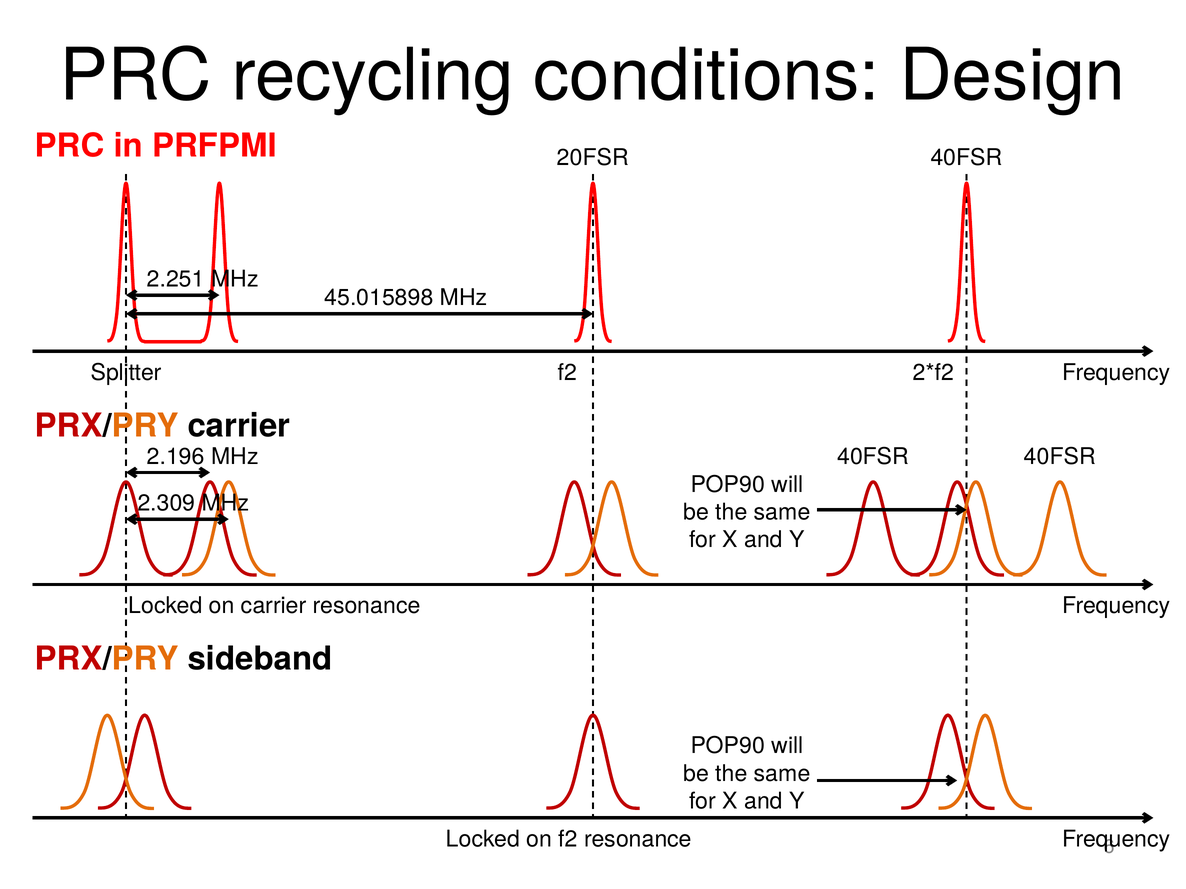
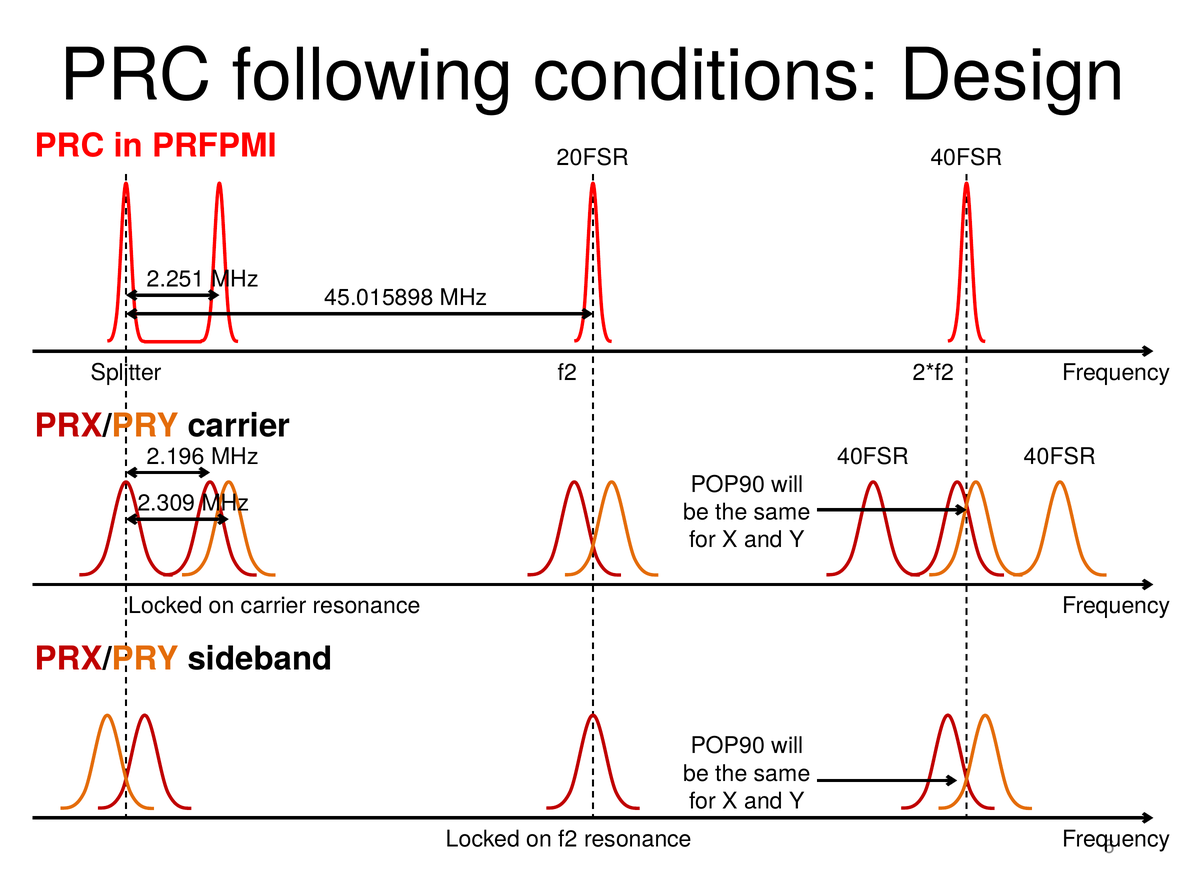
recycling: recycling -> following (372, 76)
